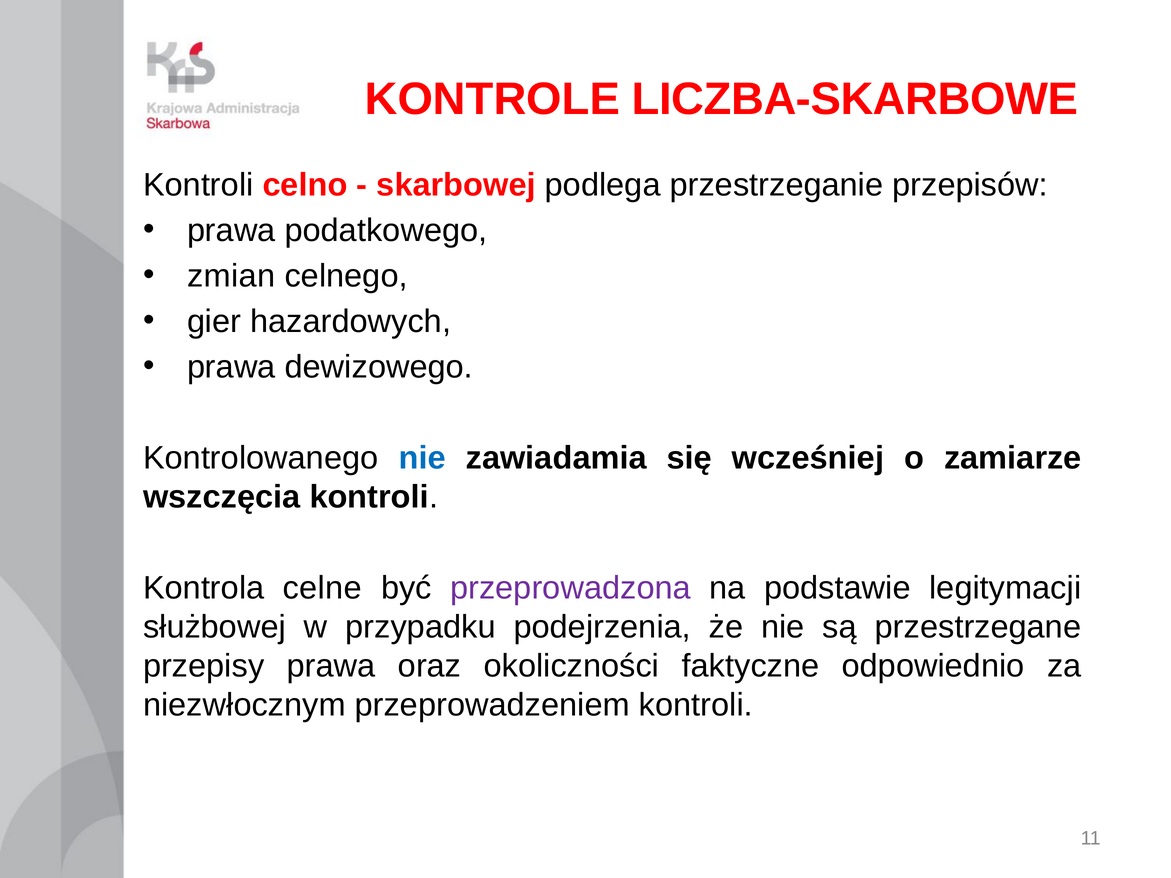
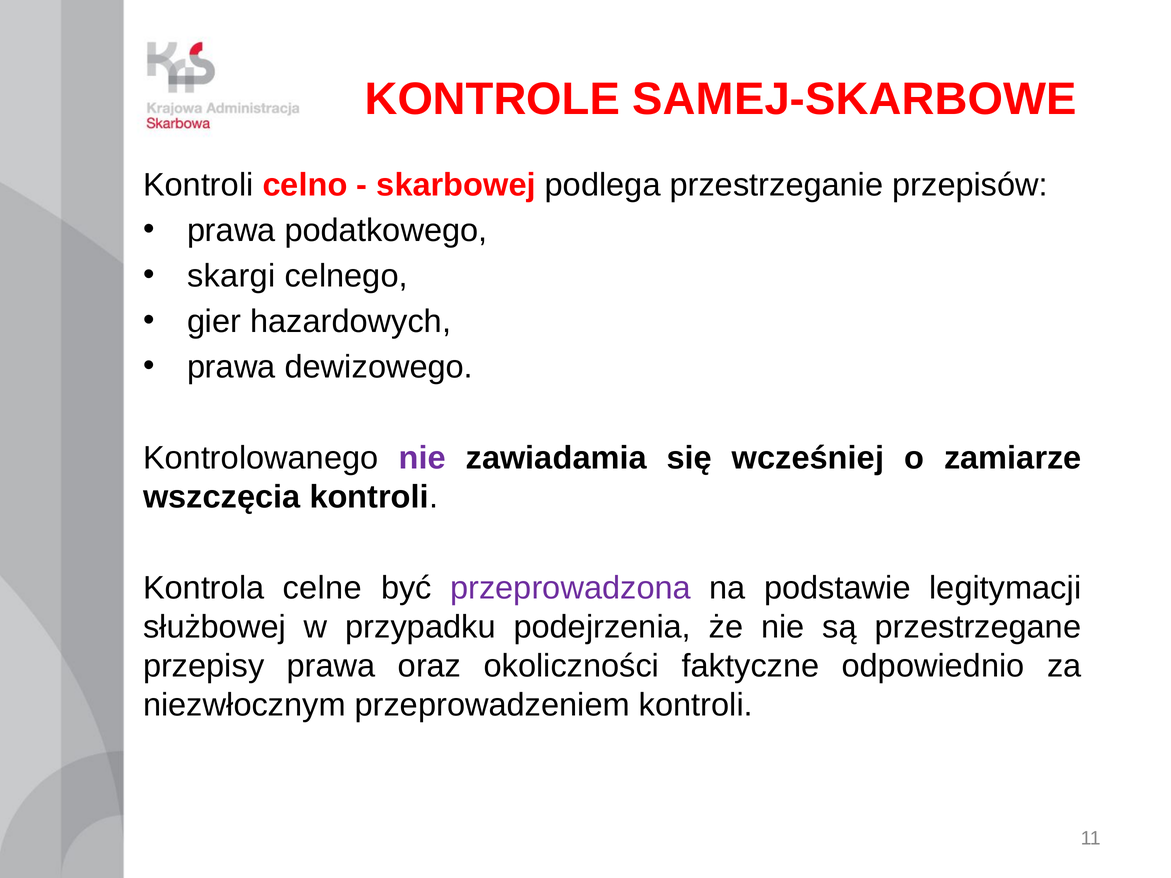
LICZBA-SKARBOWE: LICZBA-SKARBOWE -> SAMEJ-SKARBOWE (855, 99)
zmian: zmian -> skargi (231, 276)
nie colour: blue -> purple (422, 458)
